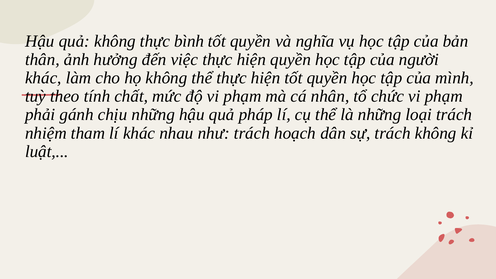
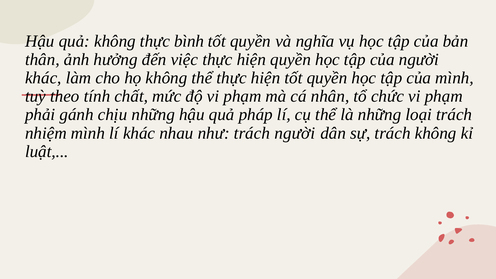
nhiệm tham: tham -> mình (88, 133)
trách hoạch: hoạch -> người (295, 133)
